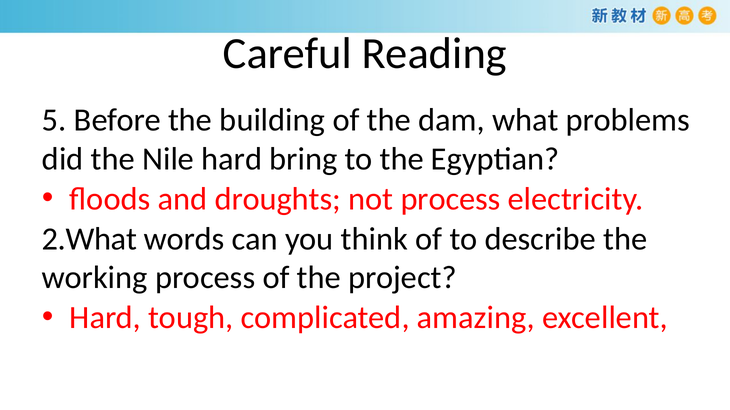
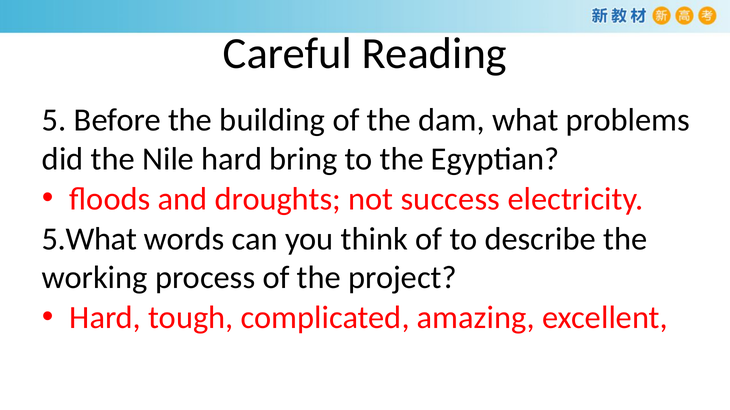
not process: process -> success (450, 199)
2.What: 2.What -> 5.What (89, 239)
